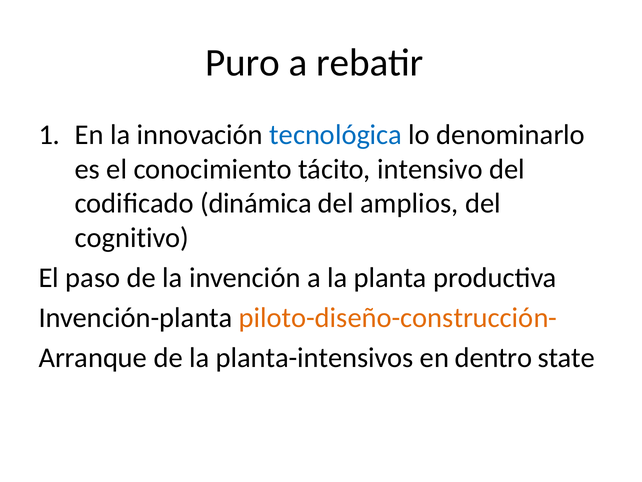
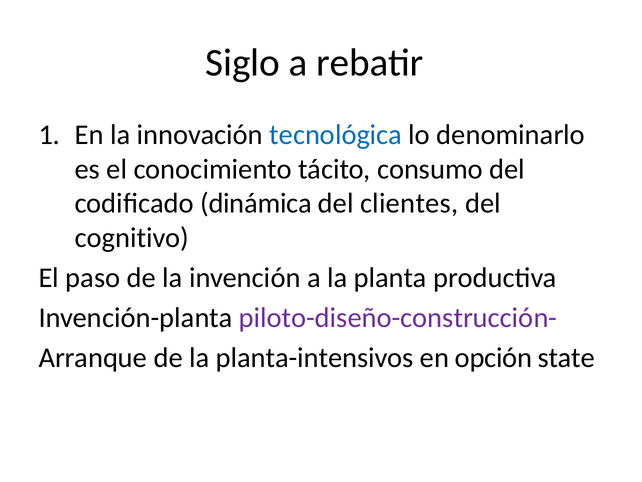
Puro: Puro -> Siglo (243, 63)
intensivo: intensivo -> consumo (430, 169)
amplios: amplios -> clientes (409, 203)
piloto-diseño-construcción- colour: orange -> purple (398, 317)
dentro: dentro -> opción (494, 357)
